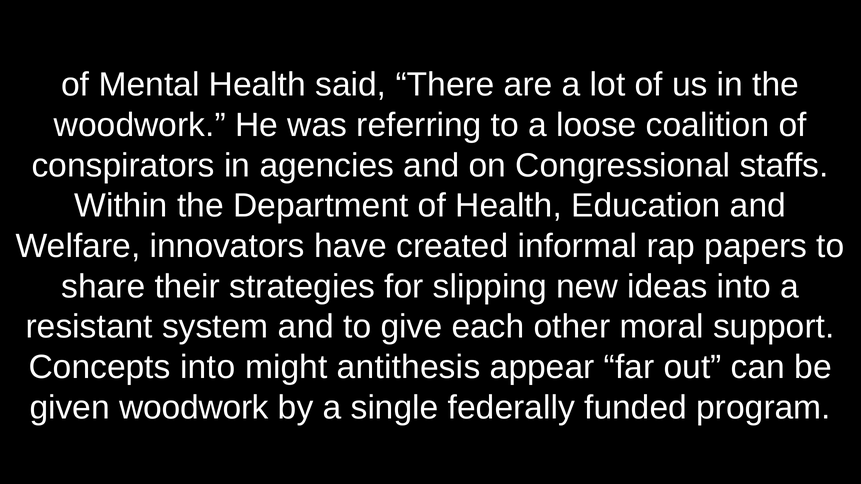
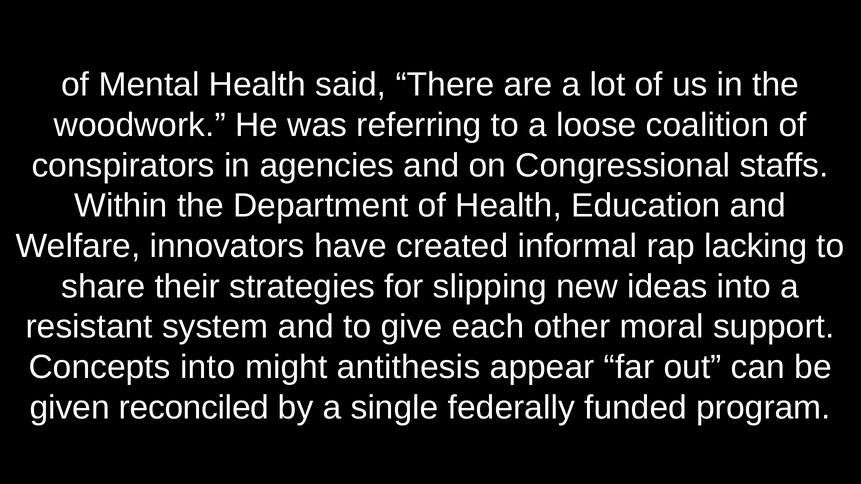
papers: papers -> lacking (756, 246)
given woodwork: woodwork -> reconciled (194, 408)
